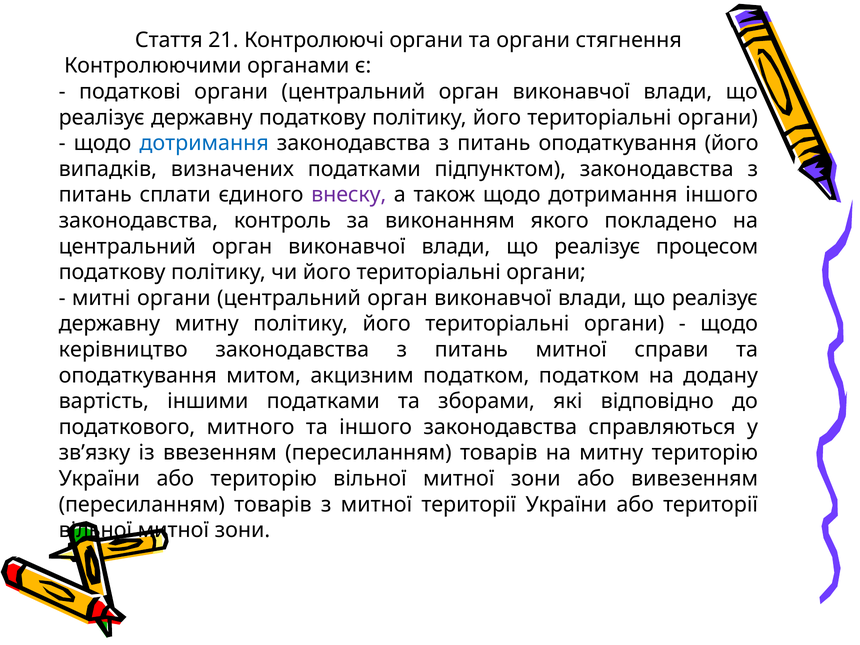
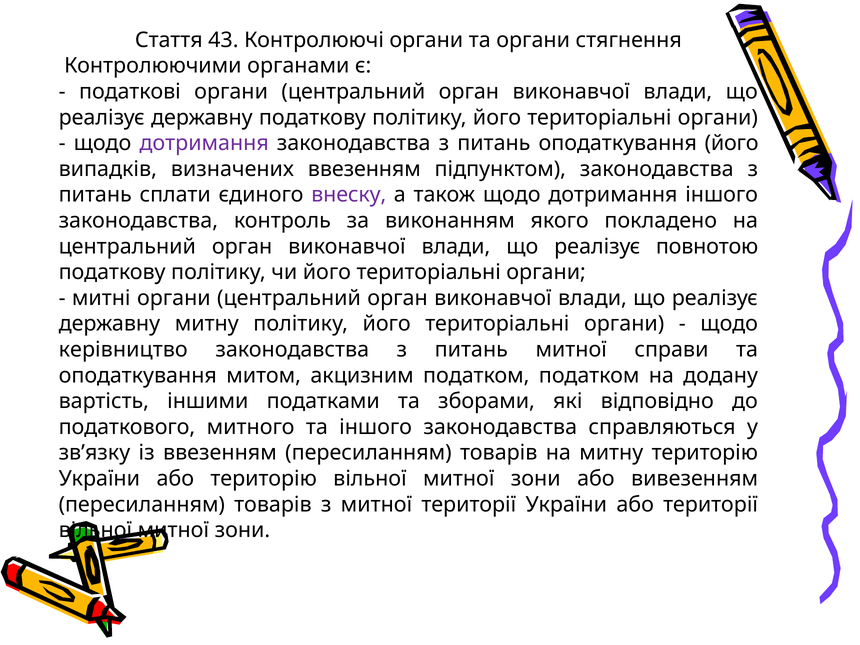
21: 21 -> 43 (223, 40)
дотримання colour: blue -> purple (204, 143)
визначених податками: податками -> ввезенням (364, 169)
процесом: процесом -> повнотою (707, 247)
